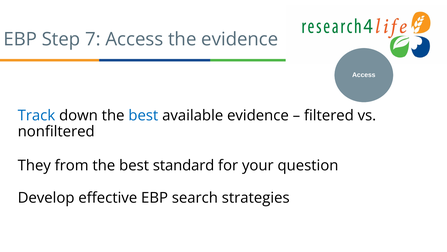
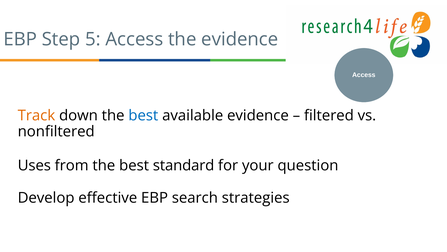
7: 7 -> 5 (93, 39)
Track colour: blue -> orange (36, 115)
They: They -> Uses (34, 165)
